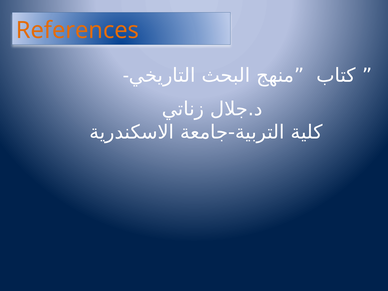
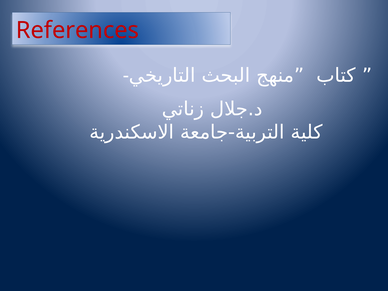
References colour: orange -> red (77, 30)
